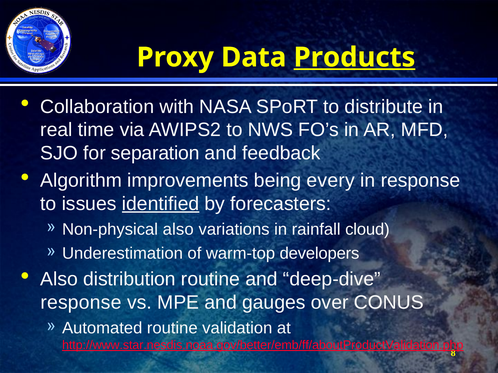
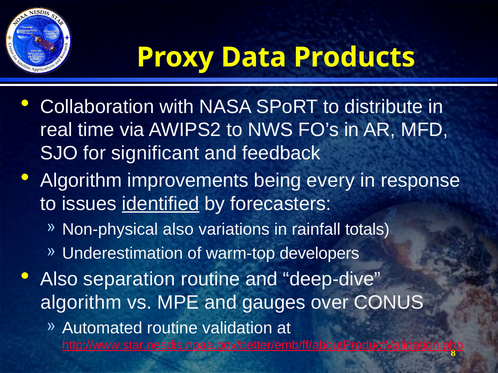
Products underline: present -> none (354, 57)
separation: separation -> significant (155, 153)
cloud: cloud -> totals (367, 230)
distribution: distribution -> separation (129, 280)
response: response -> algorithm (81, 303)
